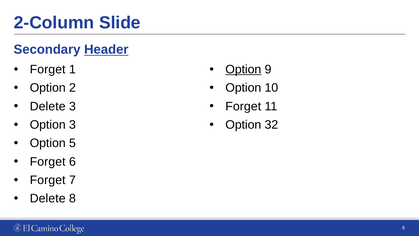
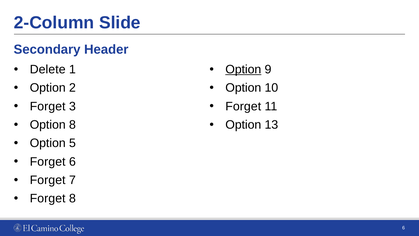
Header underline: present -> none (106, 50)
Forget: Forget -> Delete (48, 69)
Delete: Delete -> Forget (48, 106)
Option 3: 3 -> 8 (72, 125)
32: 32 -> 13 (271, 125)
Delete: Delete -> Forget (48, 198)
